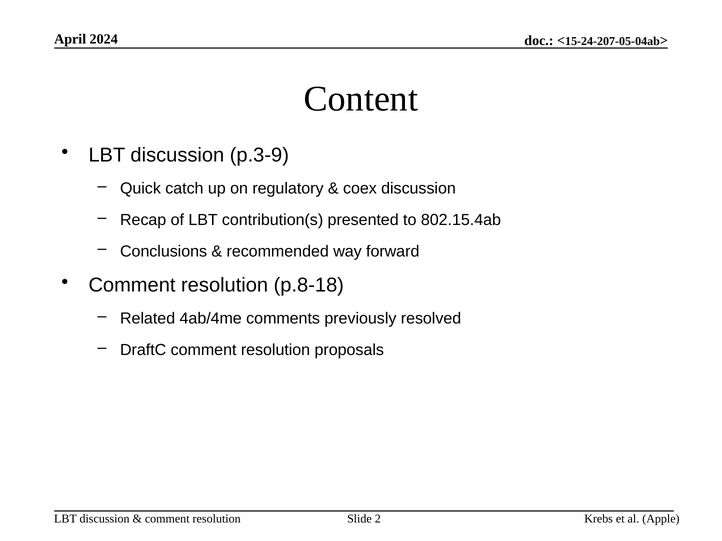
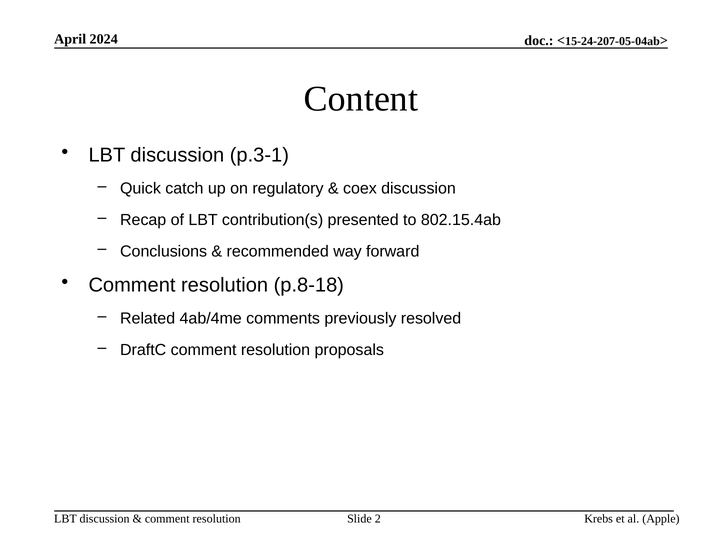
p.3-9: p.3-9 -> p.3-1 (259, 155)
